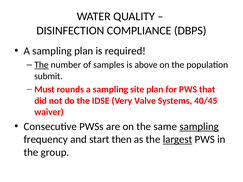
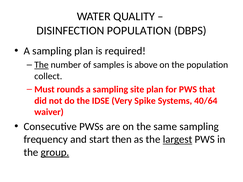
DISINFECTION COMPLIANCE: COMPLIANCE -> POPULATION (139, 31)
submit: submit -> collect (48, 76)
Valve: Valve -> Spike (145, 101)
40/45: 40/45 -> 40/64 (206, 101)
sampling underline: present -> none (199, 127)
group underline: none -> present (55, 153)
